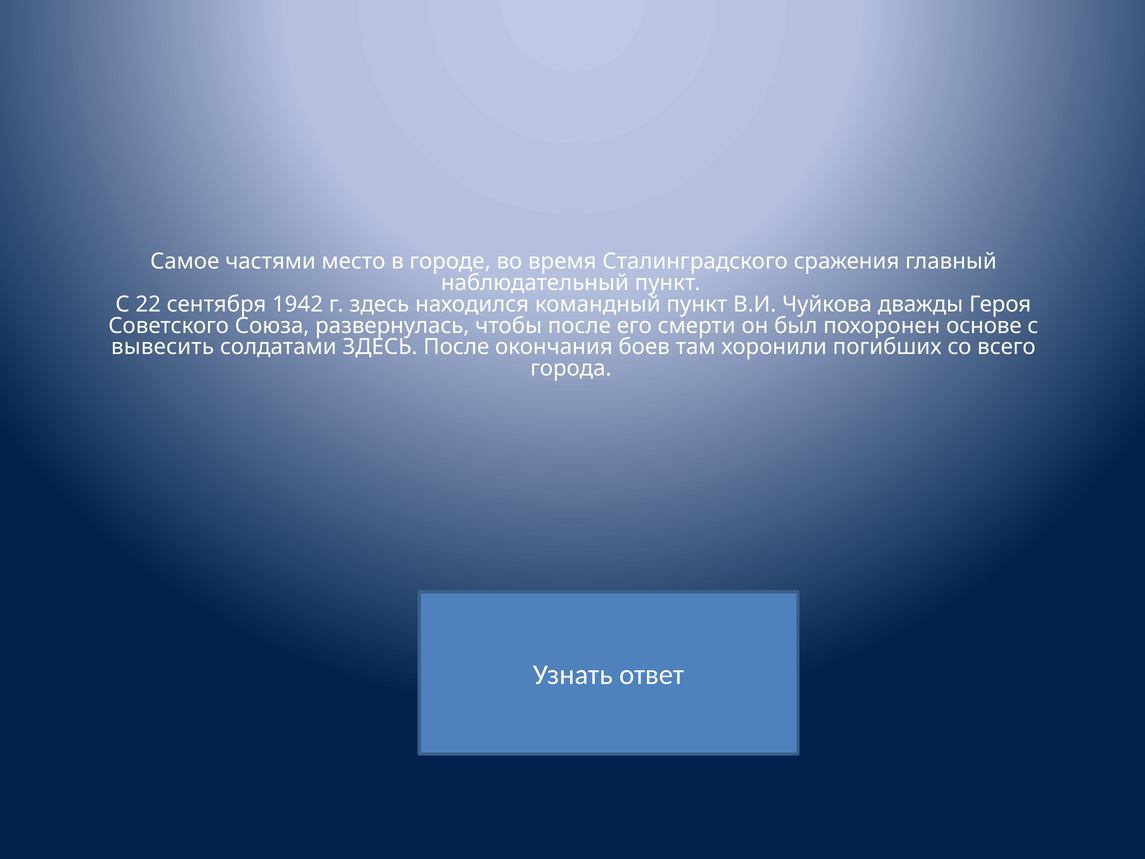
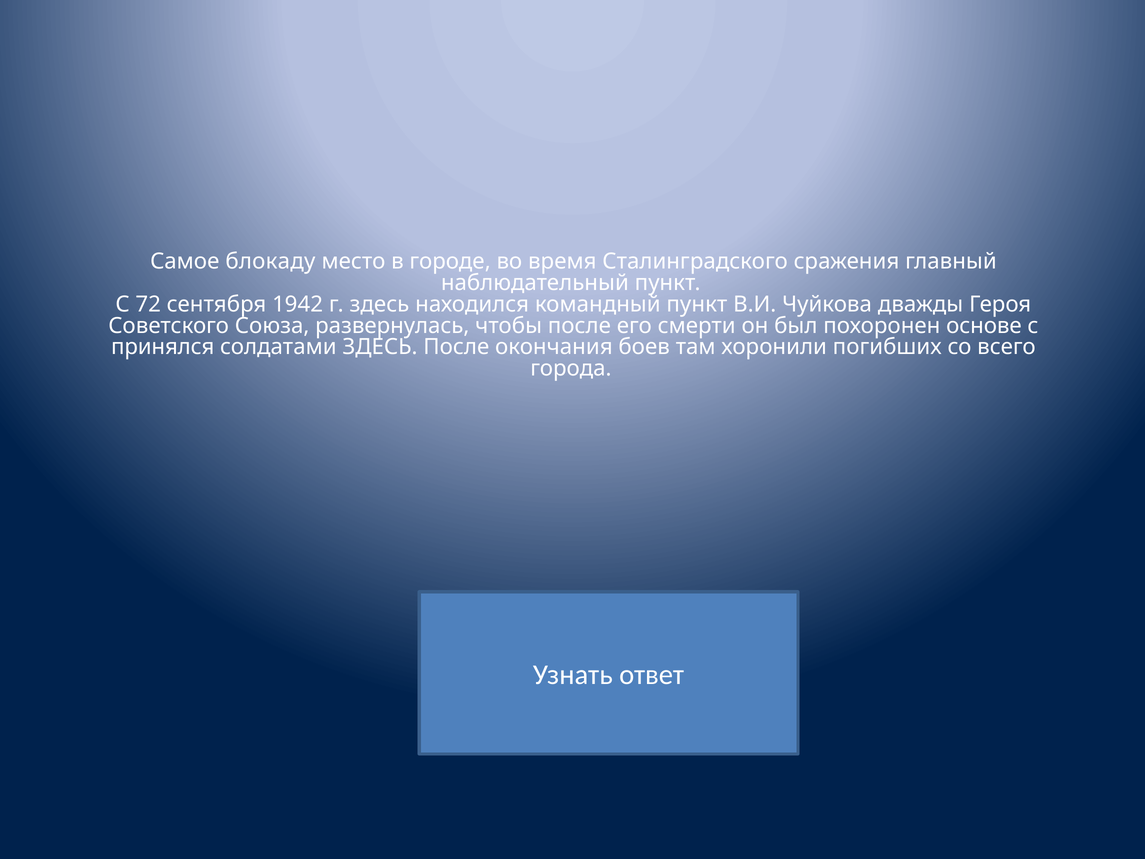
частями: частями -> блокаду (270, 262)
22: 22 -> 72 (148, 304)
вывесить: вывесить -> принялся (163, 347)
